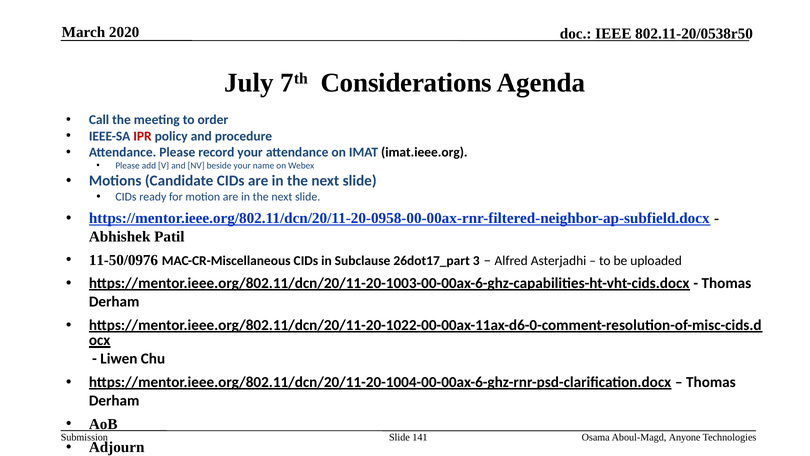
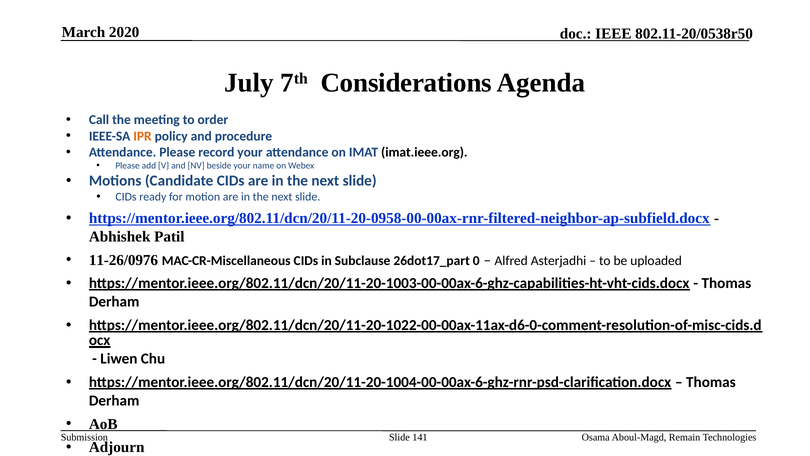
IPR colour: red -> orange (142, 136)
11-50/0976: 11-50/0976 -> 11-26/0976 (123, 260)
3: 3 -> 0 (476, 260)
Anyone: Anyone -> Remain (685, 437)
